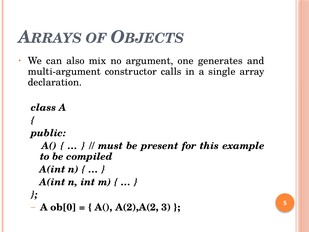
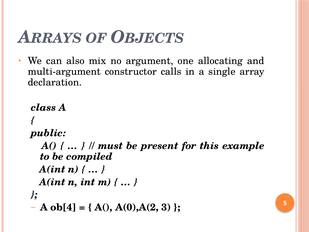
generates: generates -> allocating (220, 61)
ob[0: ob[0 -> ob[4 (63, 207)
A(2),A(2: A(2),A(2 -> A(0),A(2 (137, 207)
